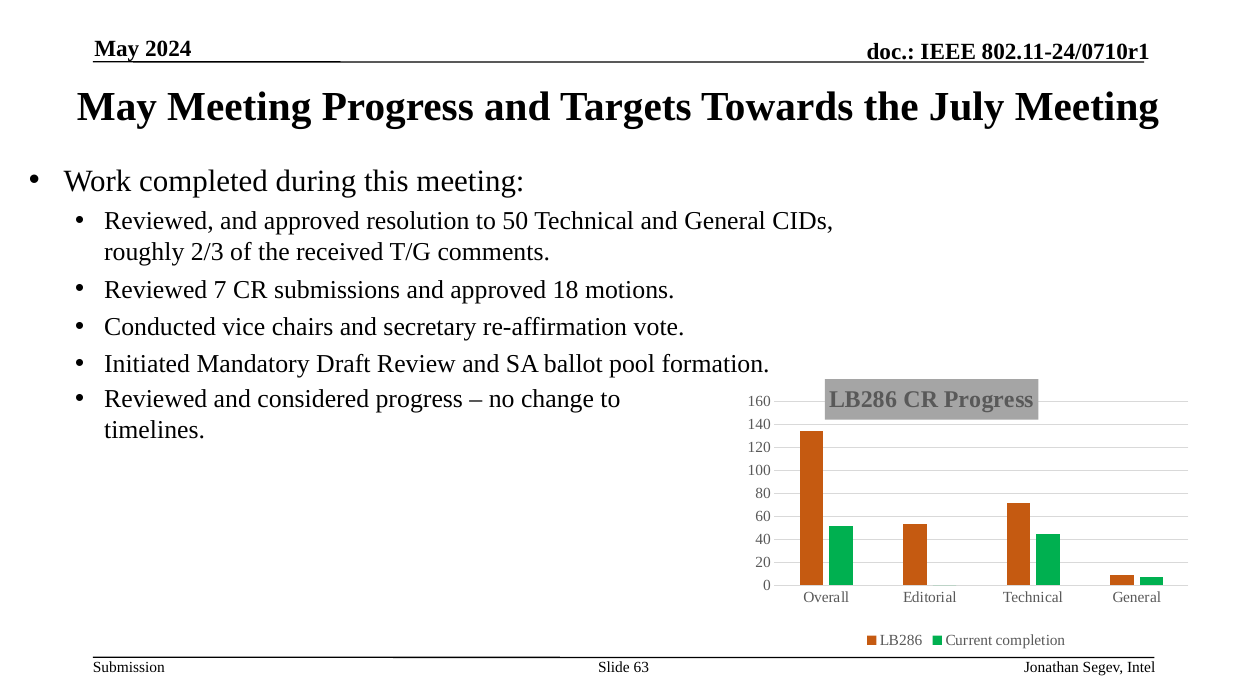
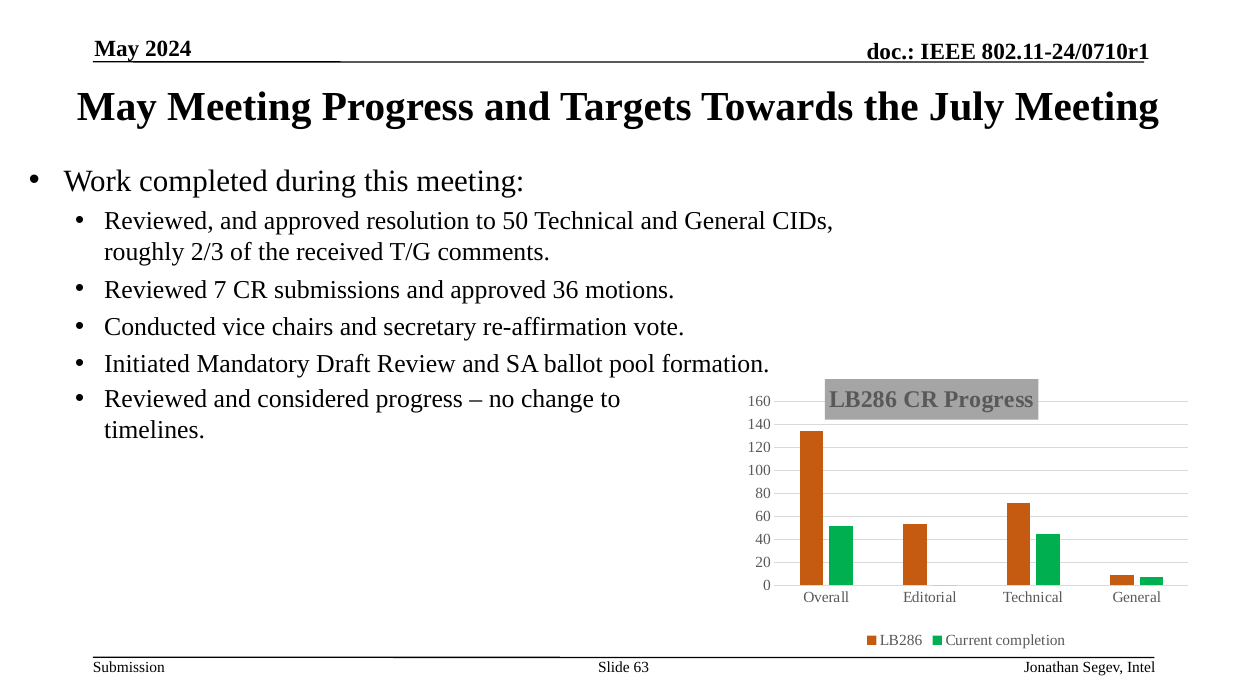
18: 18 -> 36 (566, 290)
